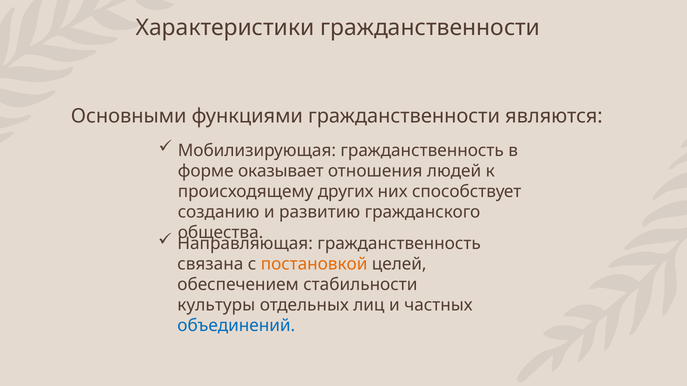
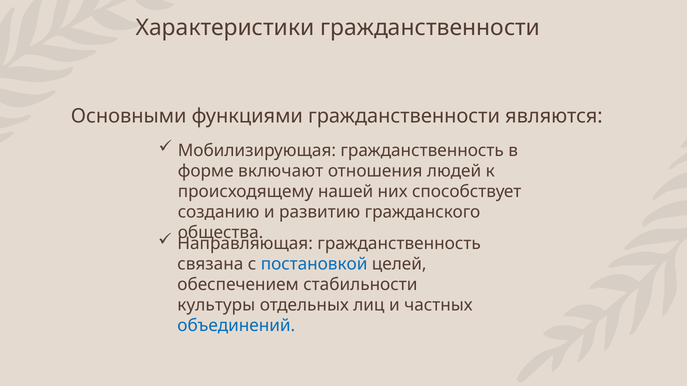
оказывает: оказывает -> включают (281, 171)
других: других -> нашей (346, 192)
постановкой colour: orange -> blue (314, 264)
